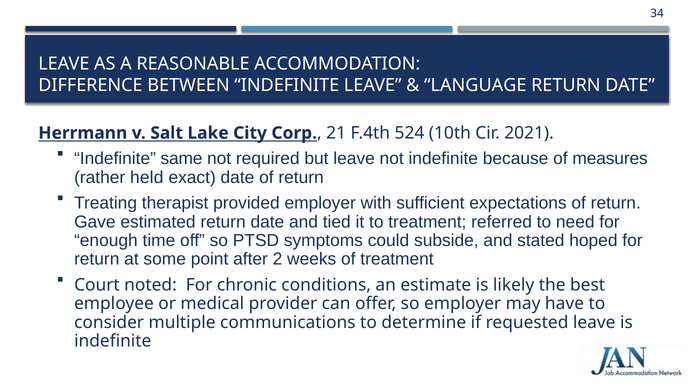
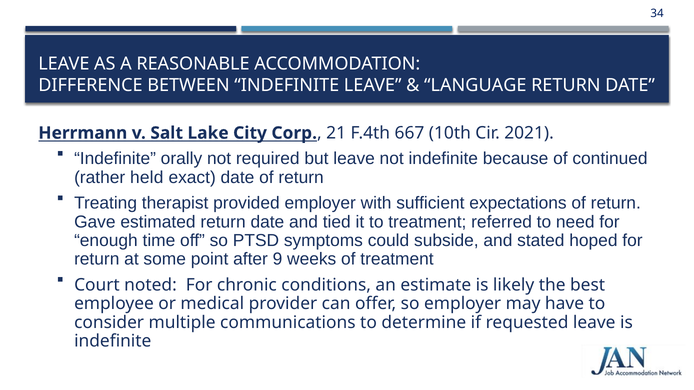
524: 524 -> 667 (409, 133)
same: same -> orally (181, 159)
measures: measures -> continued (610, 159)
2: 2 -> 9 (277, 260)
